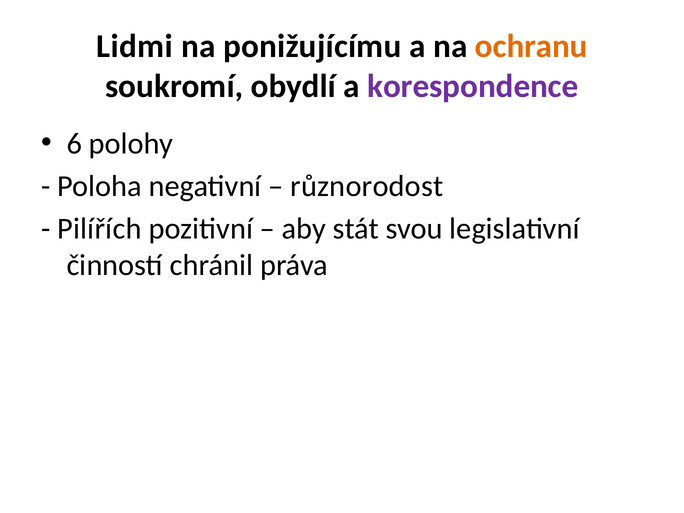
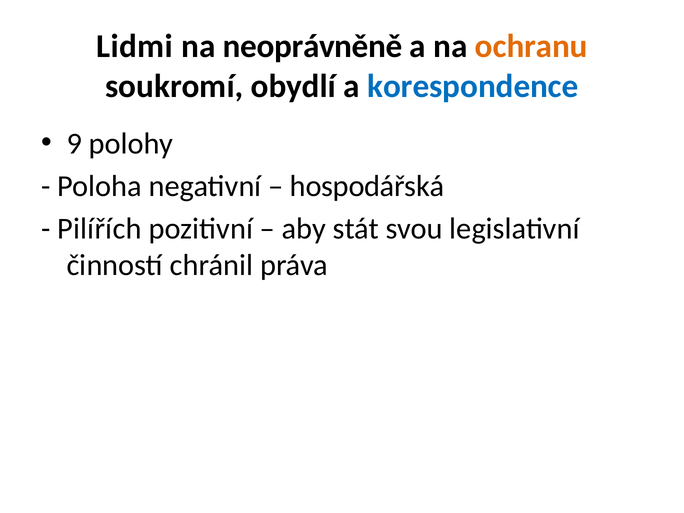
ponižujícímu: ponižujícímu -> neoprávněně (313, 46)
korespondence colour: purple -> blue (473, 86)
6: 6 -> 9 (74, 143)
různorodost: různorodost -> hospodářská (367, 186)
